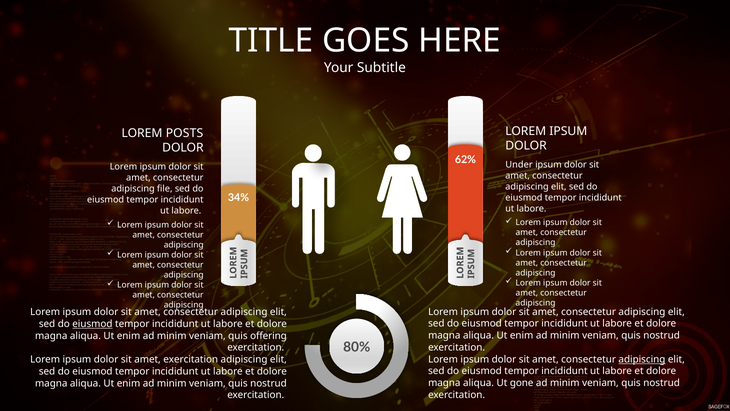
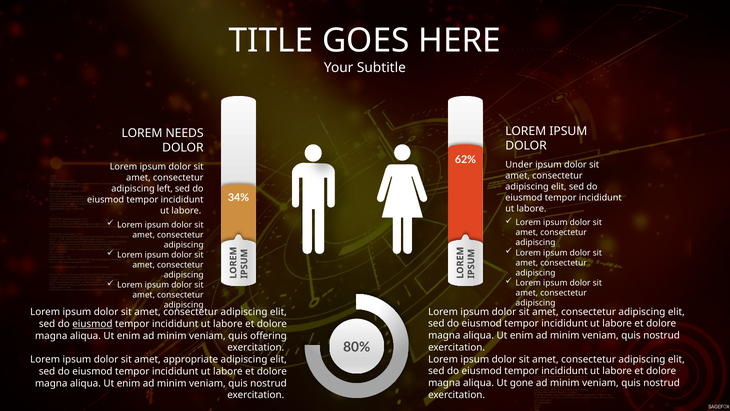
POSTS: POSTS -> NEEDS (185, 133)
file: file -> left (165, 189)
adipiscing underline: present -> none (642, 359)
amet exercitation: exercitation -> appropriate (191, 359)
